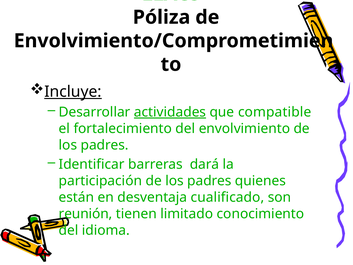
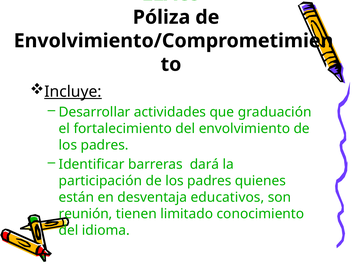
actividades underline: present -> none (170, 112)
compatible: compatible -> graduación (275, 112)
cualificado: cualificado -> educativos (227, 197)
